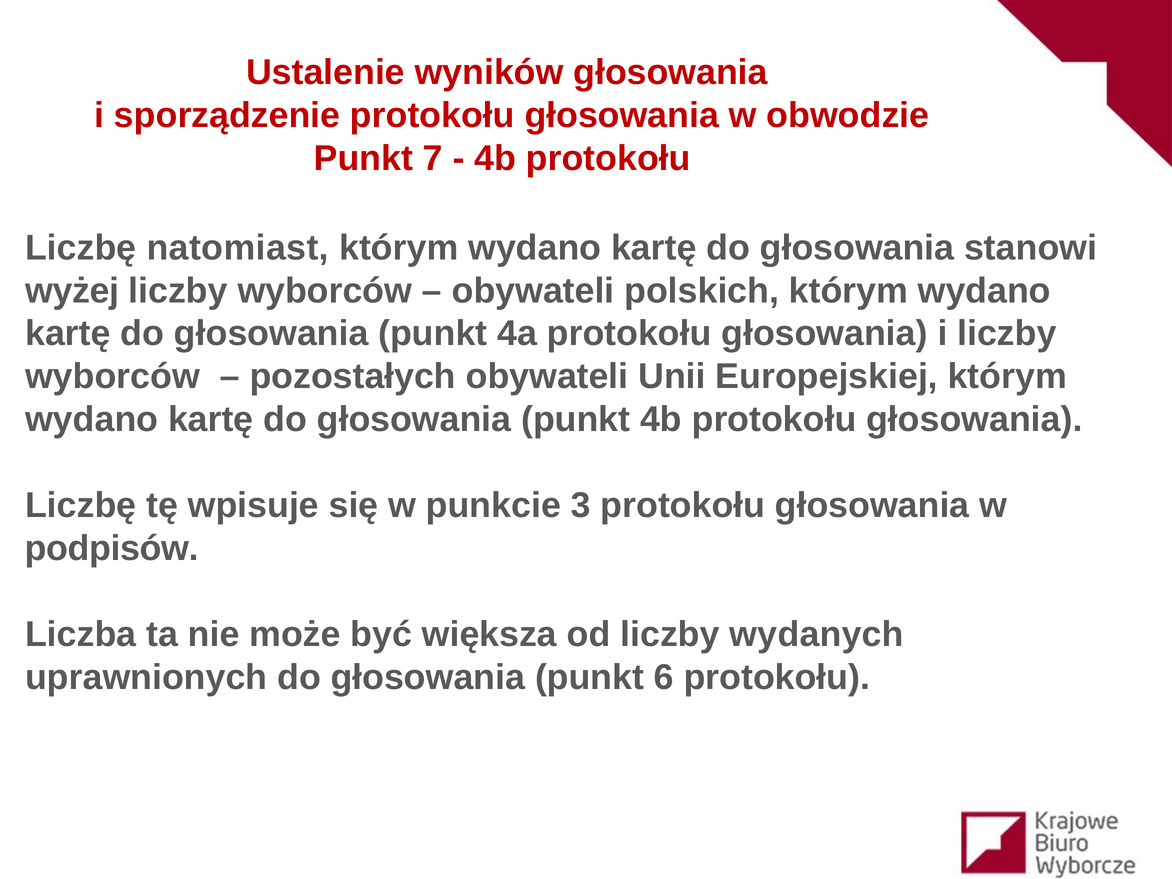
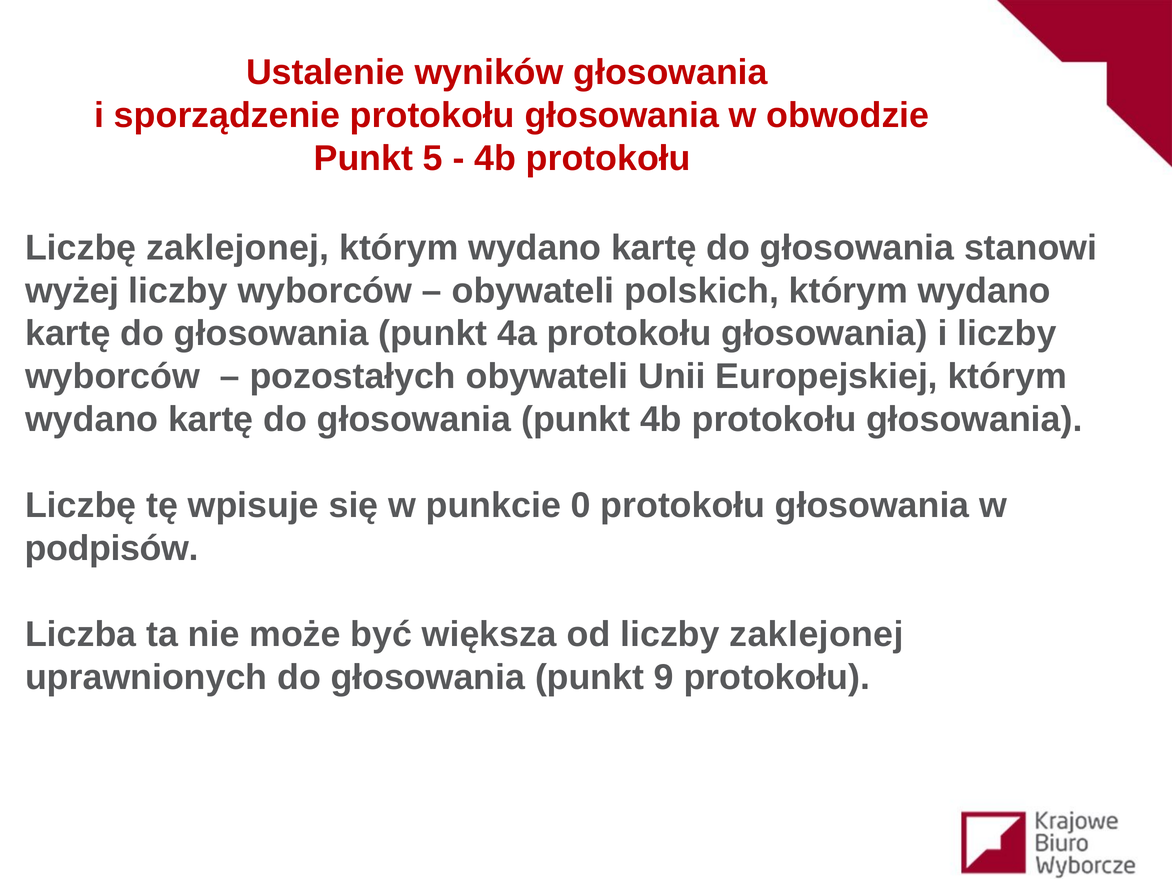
7: 7 -> 5 (433, 158)
Liczbę natomiast: natomiast -> zaklejonej (238, 248)
3: 3 -> 0 (581, 505)
liczby wydanych: wydanych -> zaklejonej (817, 634)
6: 6 -> 9 (664, 677)
